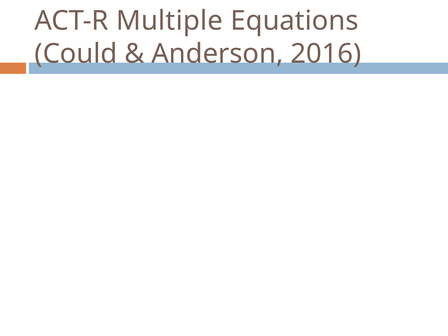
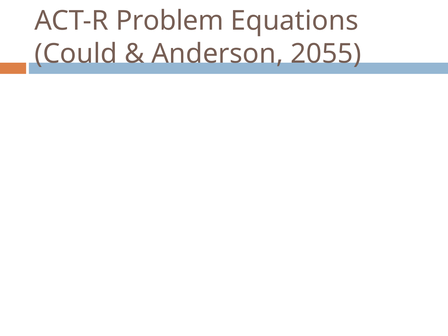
Multiple: Multiple -> Problem (170, 21)
2016: 2016 -> 2055 (326, 54)
